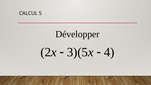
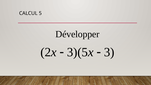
4: 4 -> 3 (109, 52)
